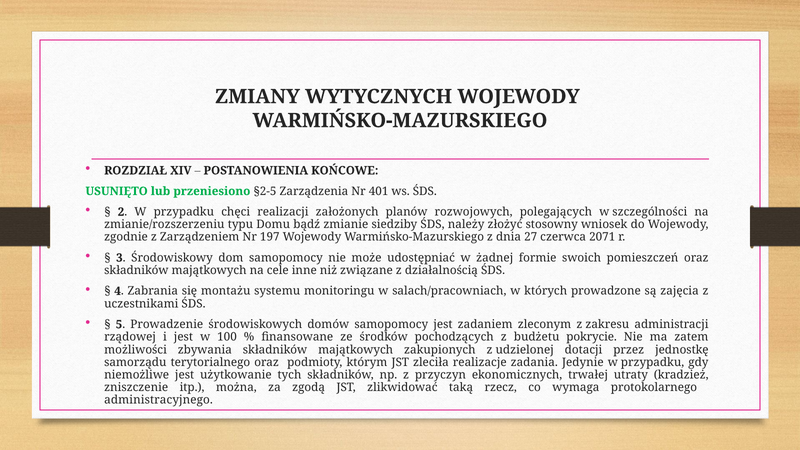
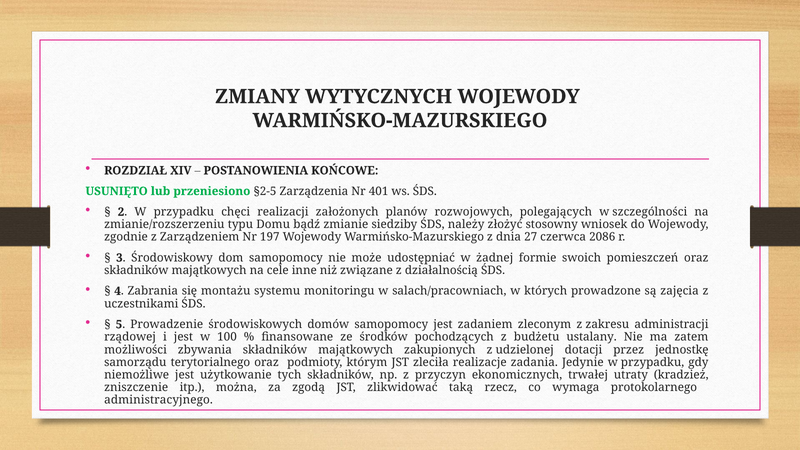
2071: 2071 -> 2086 (602, 237)
pokrycie: pokrycie -> ustalany (592, 337)
